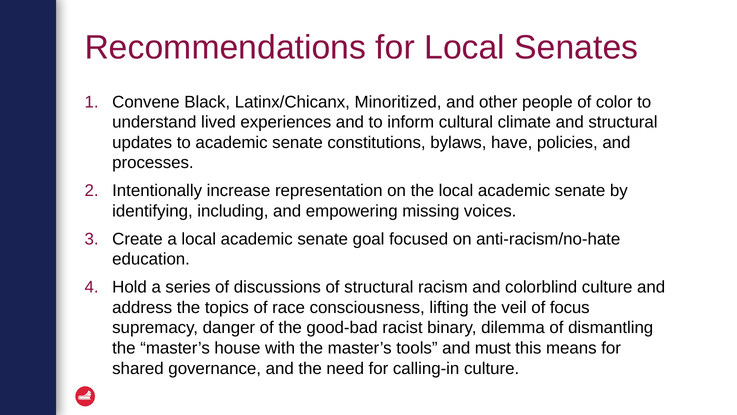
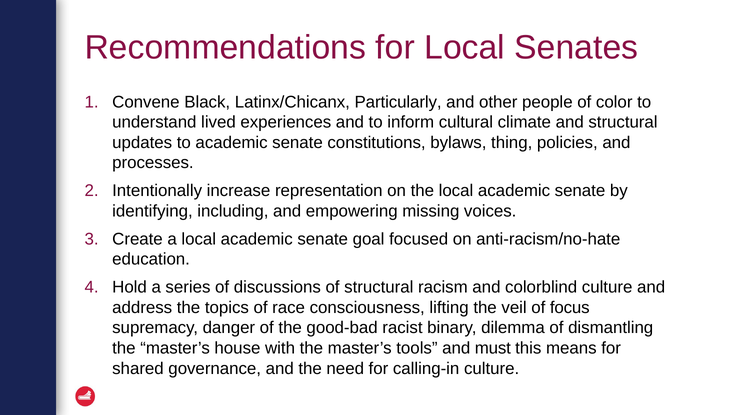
Minoritized: Minoritized -> Particularly (398, 102)
have: have -> thing (512, 142)
